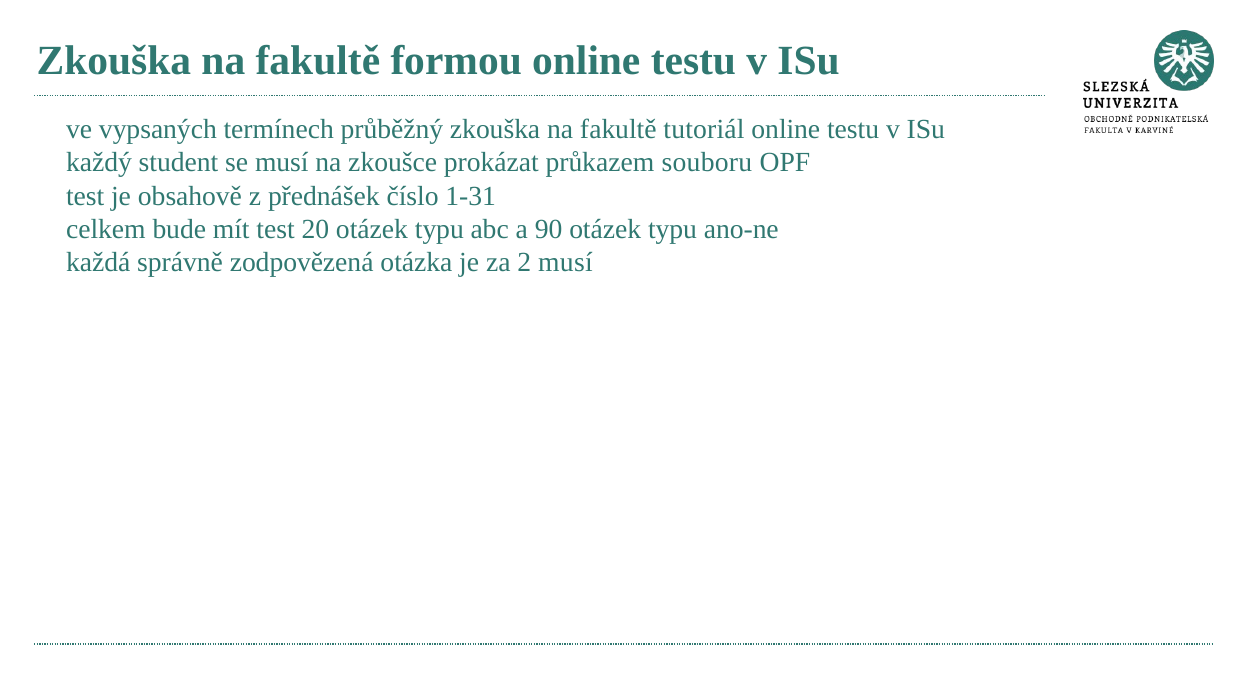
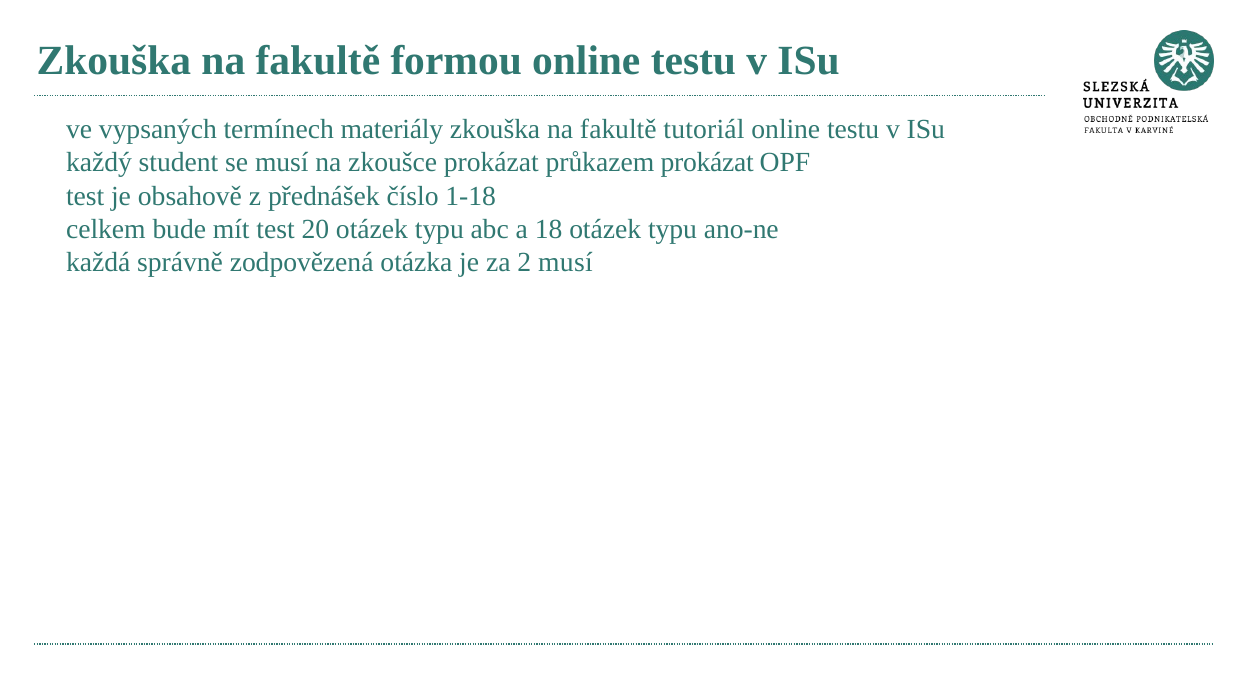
průběžný: průběžný -> materiály (392, 130)
průkazem souboru: souboru -> prokázat (707, 163)
1-31: 1-31 -> 1-18 (471, 196)
90: 90 -> 18 (549, 229)
